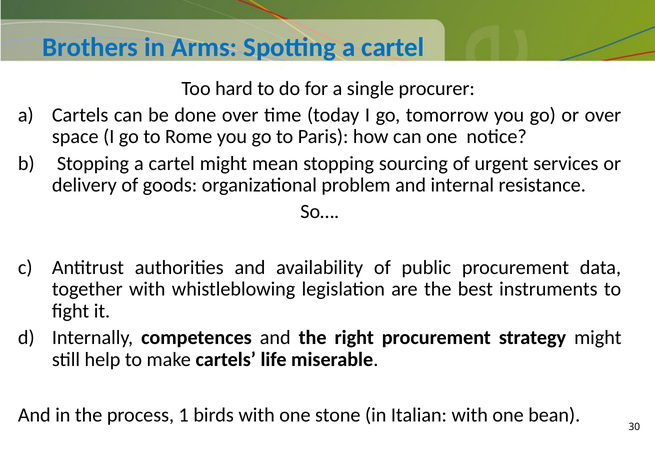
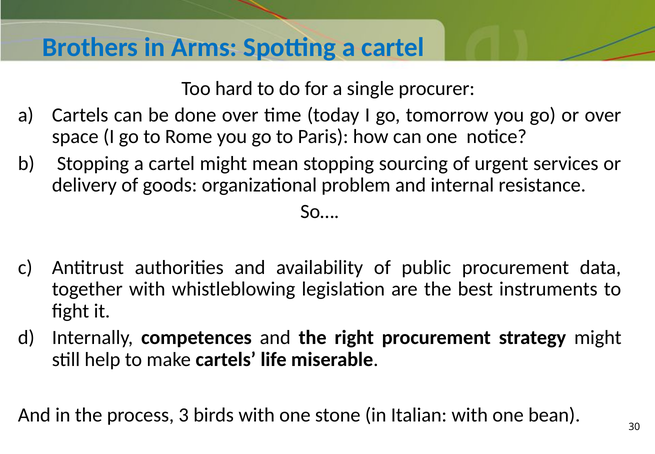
1: 1 -> 3 (184, 415)
